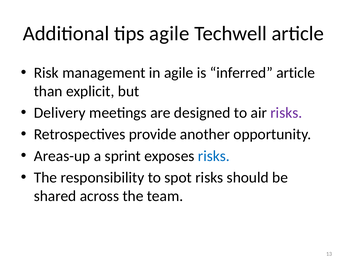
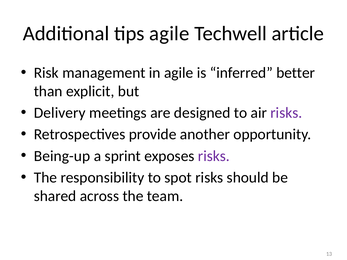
inferred article: article -> better (296, 73)
Areas-up: Areas-up -> Being-up (62, 156)
risks colour: blue -> purple (214, 156)
